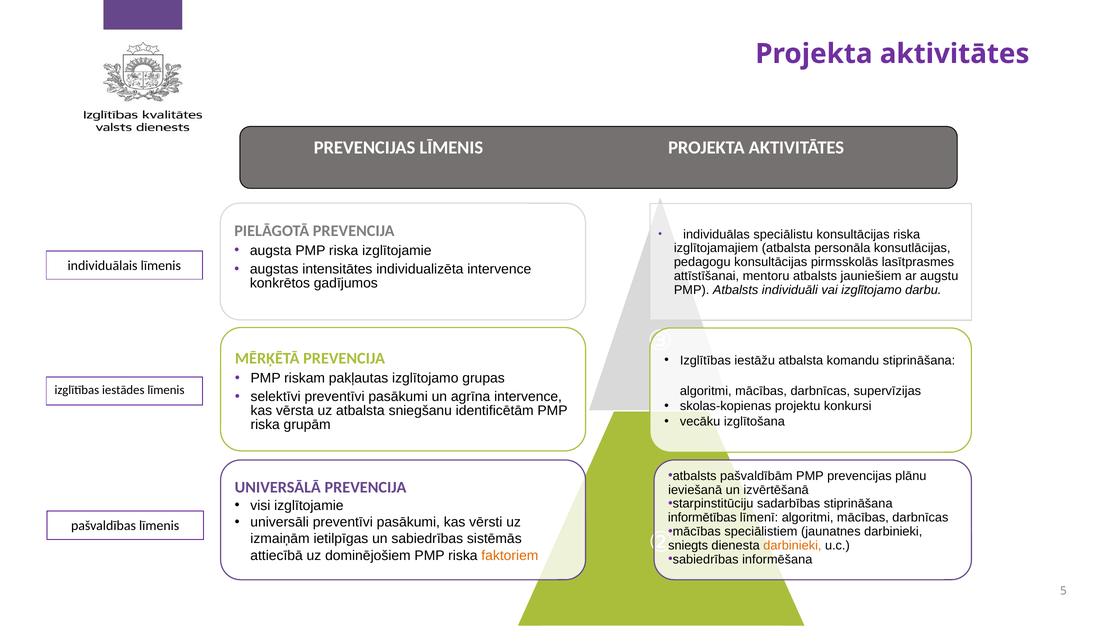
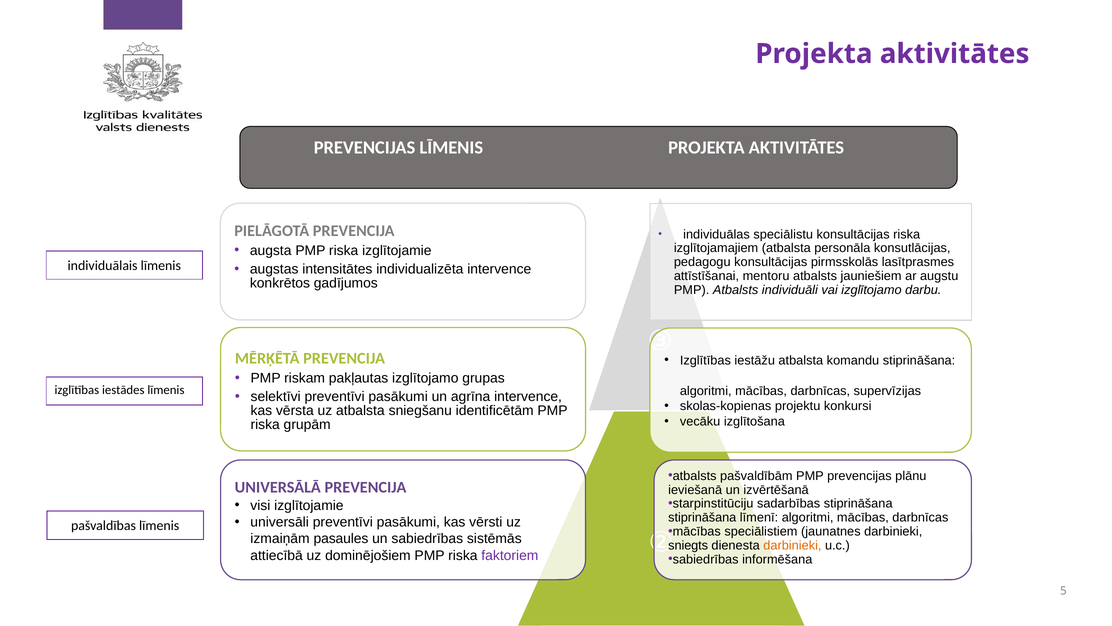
informētības: informētības -> stiprināšana (702, 517)
ietilpīgas: ietilpīgas -> pasaules (341, 538)
faktoriem colour: orange -> purple (510, 555)
